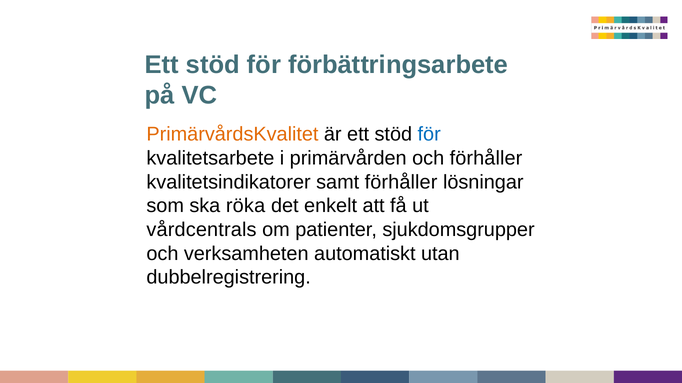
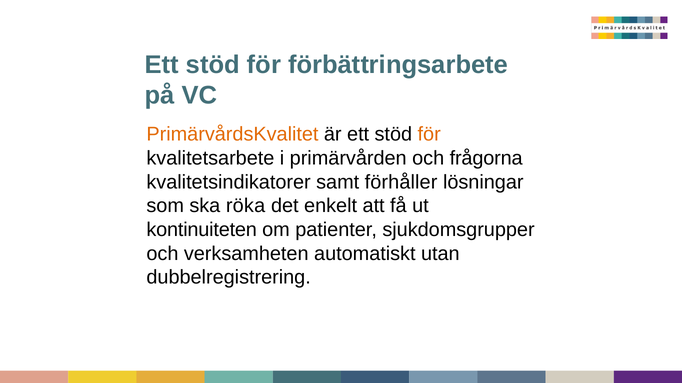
för colour: blue -> orange (429, 135)
och förhåller: förhåller -> frågorna (486, 158)
vårdcentrals: vårdcentrals -> kontinuiteten (202, 230)
